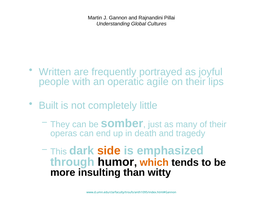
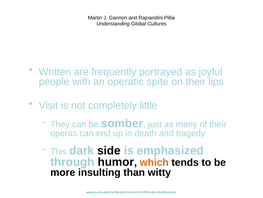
agile: agile -> spite (158, 81)
Built: Built -> Visit (48, 105)
side colour: orange -> black (109, 150)
